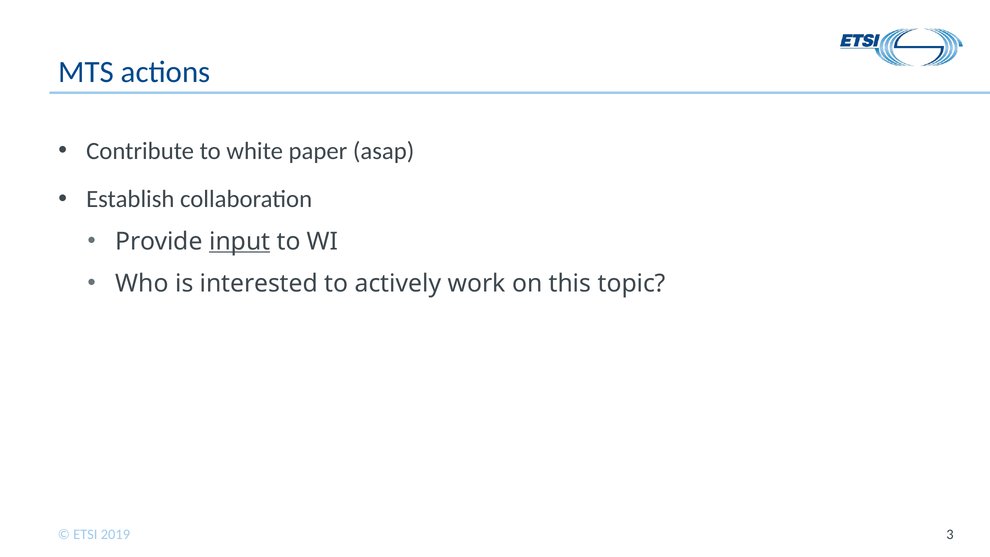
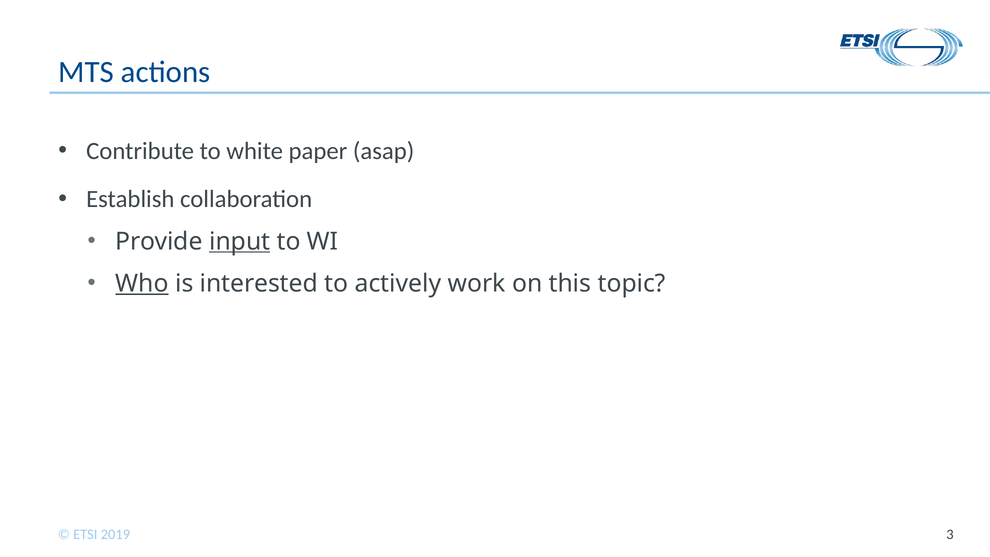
Who underline: none -> present (142, 283)
